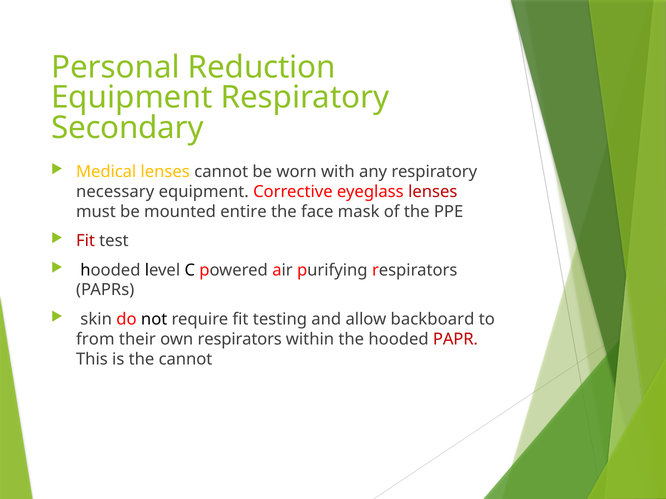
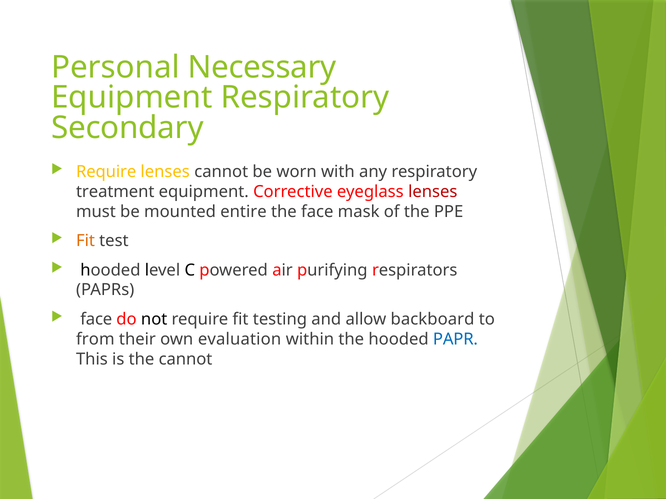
Reduction: Reduction -> Necessary (262, 68)
Medical: Medical -> Require (106, 172)
necessary: necessary -> treatment (115, 192)
Fit colour: red -> orange (85, 241)
skin: skin -> face (96, 320)
own respirators: respirators -> evaluation (240, 339)
PAPR colour: red -> blue (455, 339)
